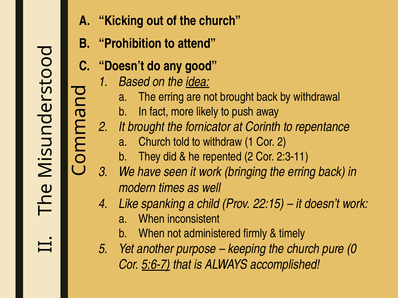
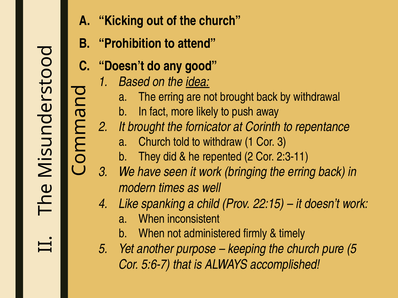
Cor 2: 2 -> 3 (282, 142)
pure 0: 0 -> 5 (352, 249)
5:6-7 underline: present -> none (156, 265)
